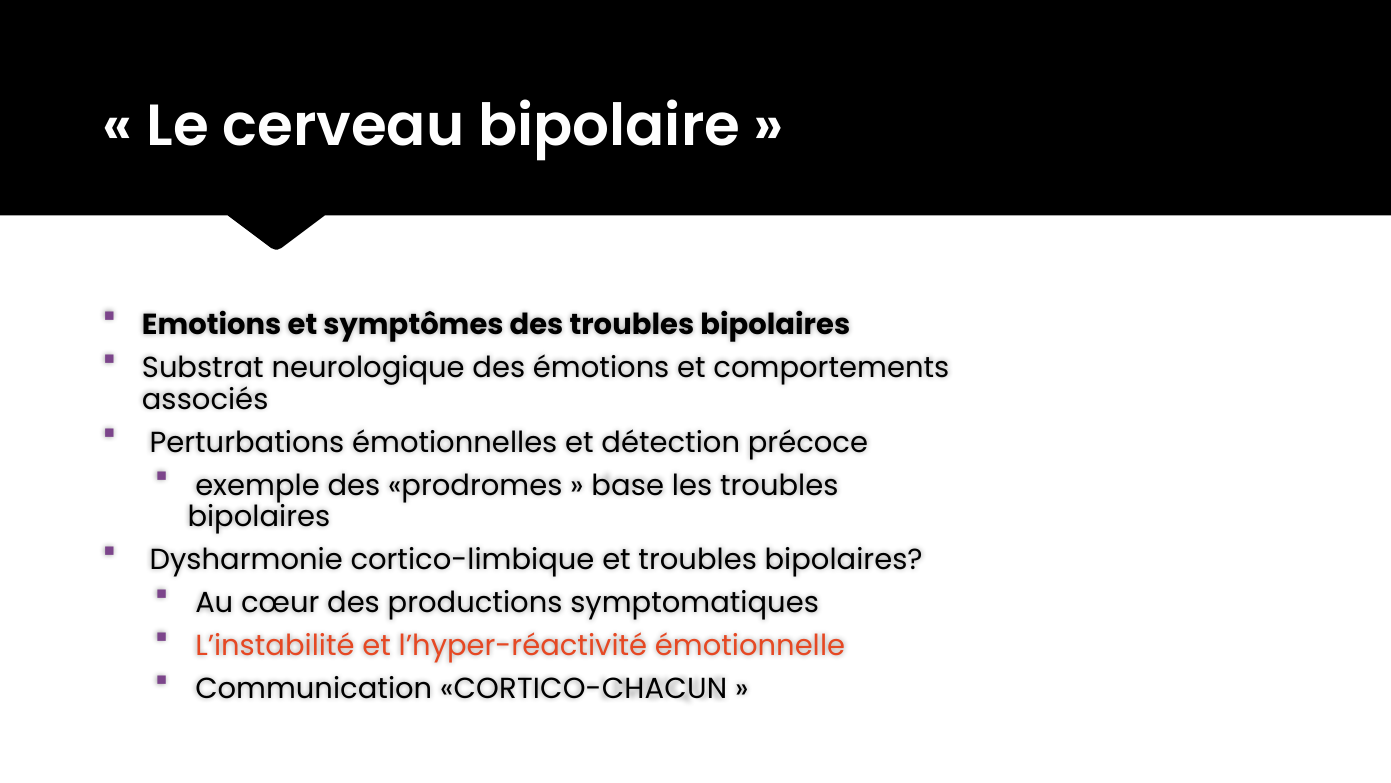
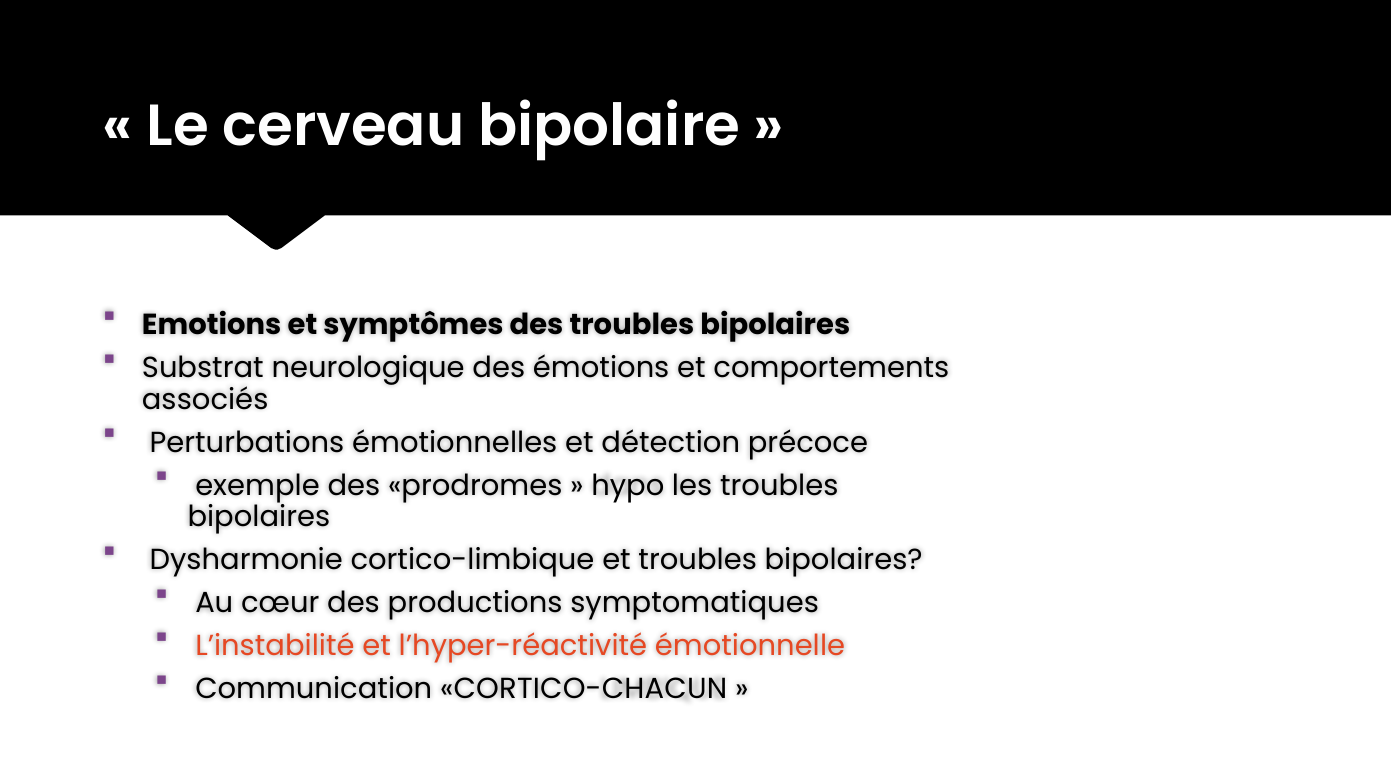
base: base -> hypo (628, 485)
